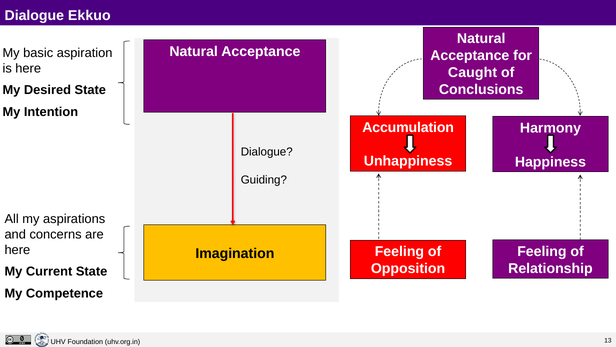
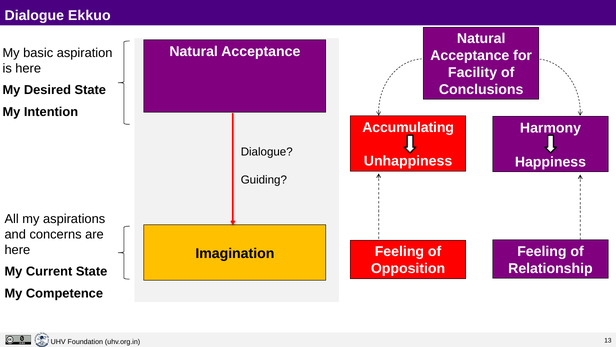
Caught: Caught -> Facility (473, 73)
Accumulation: Accumulation -> Accumulating (408, 127)
